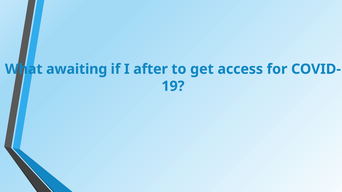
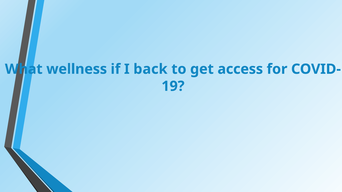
awaiting: awaiting -> wellness (77, 69)
after: after -> back (150, 69)
